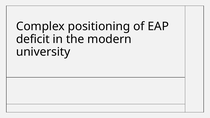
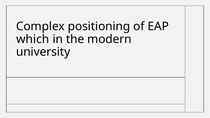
deficit: deficit -> which (33, 39)
